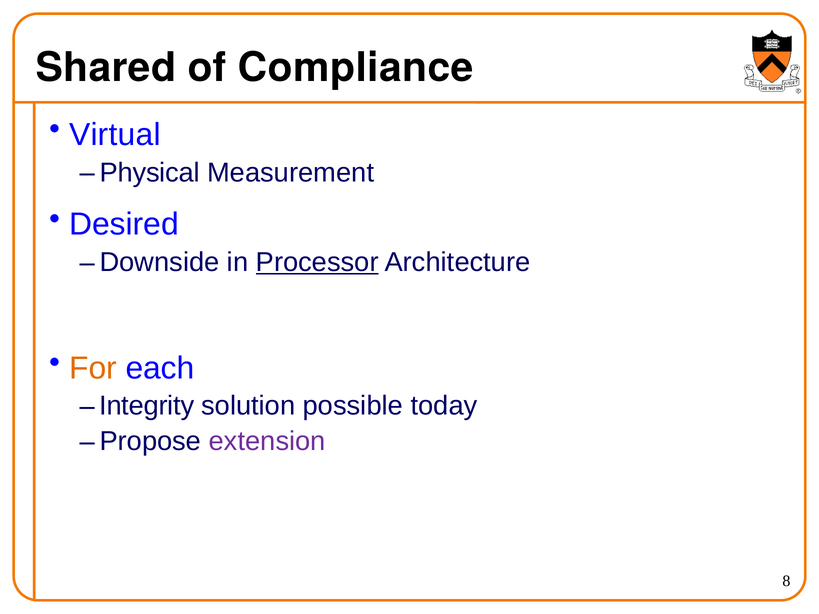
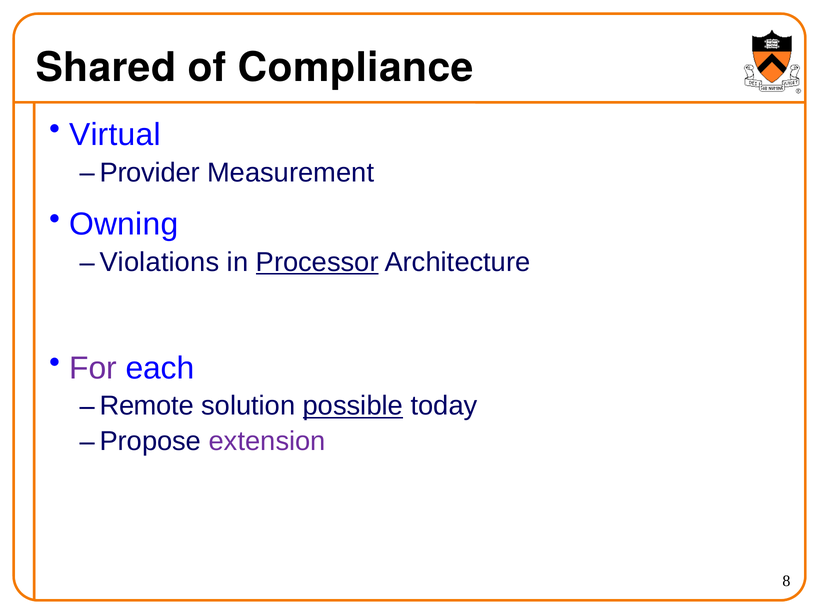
Physical: Physical -> Provider (150, 173)
Desired: Desired -> Owning (124, 224)
Downside: Downside -> Violations (159, 262)
For colour: orange -> purple (93, 368)
Integrity: Integrity -> Remote (147, 406)
possible underline: none -> present (353, 406)
